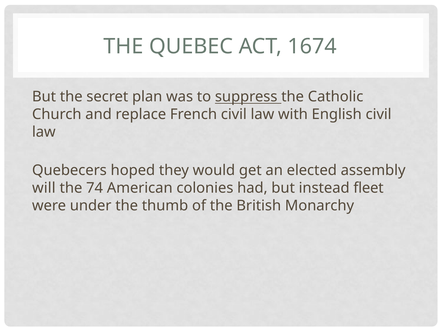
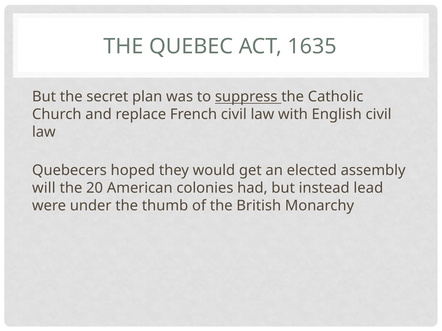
1674: 1674 -> 1635 (312, 46)
74: 74 -> 20 (95, 188)
fleet: fleet -> lead (368, 188)
